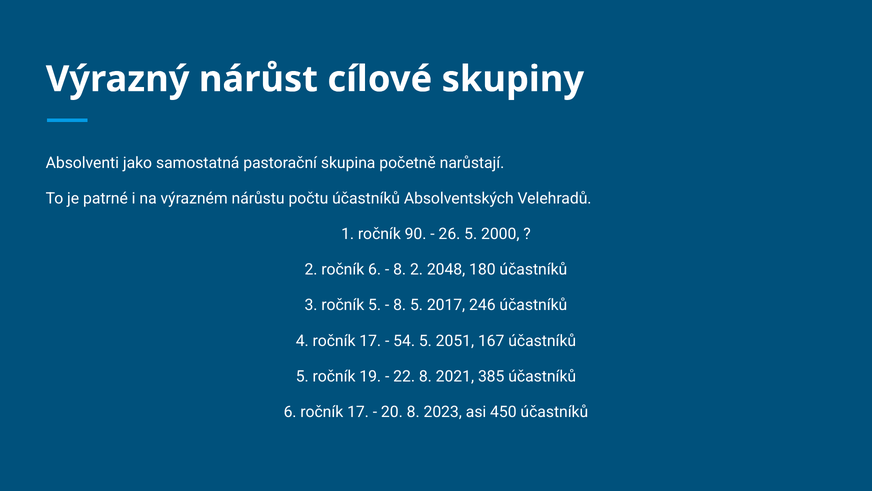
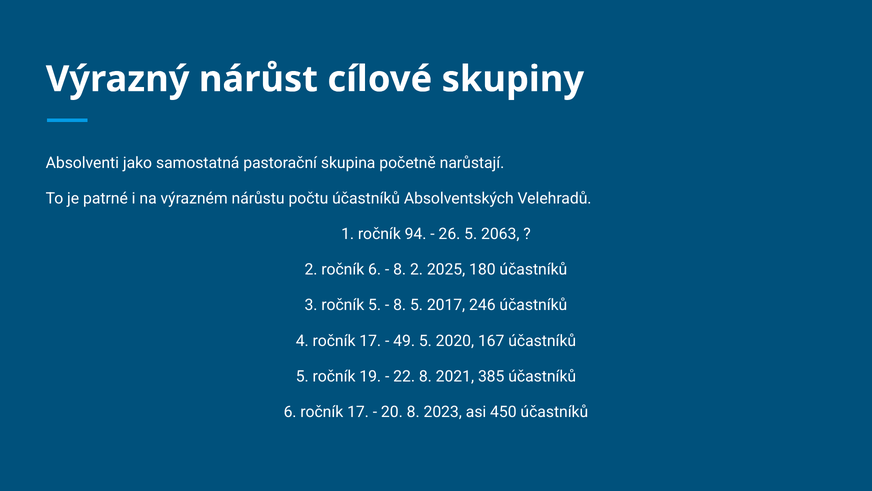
90: 90 -> 94 (416, 234)
2000: 2000 -> 2063 (500, 234)
2048: 2048 -> 2025 (446, 269)
54: 54 -> 49 (404, 340)
2051: 2051 -> 2020 (455, 340)
